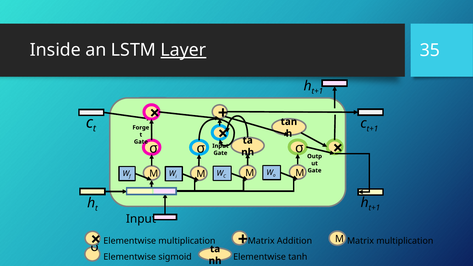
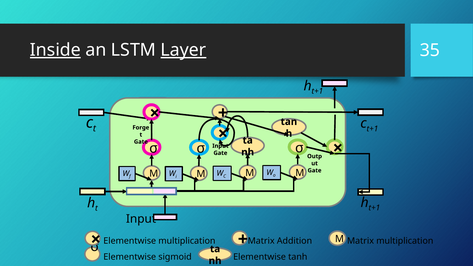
Inside underline: none -> present (55, 50)
